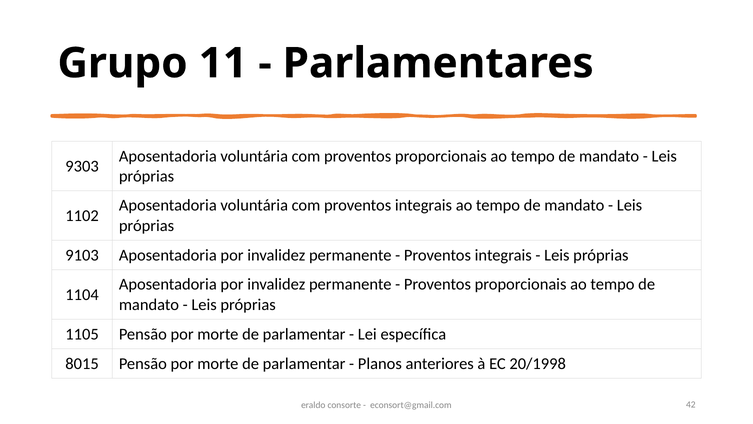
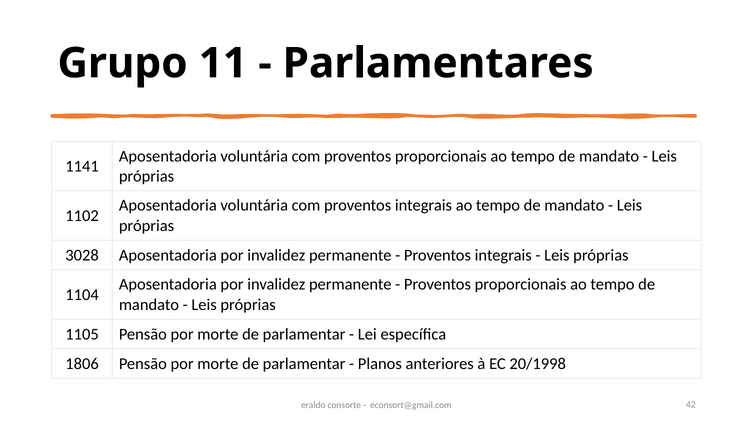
9303: 9303 -> 1141 (82, 166)
9103: 9103 -> 3028 (82, 255)
8015: 8015 -> 1806 (82, 363)
